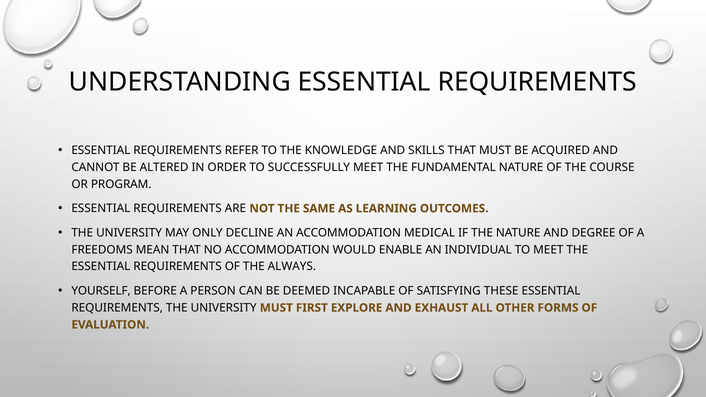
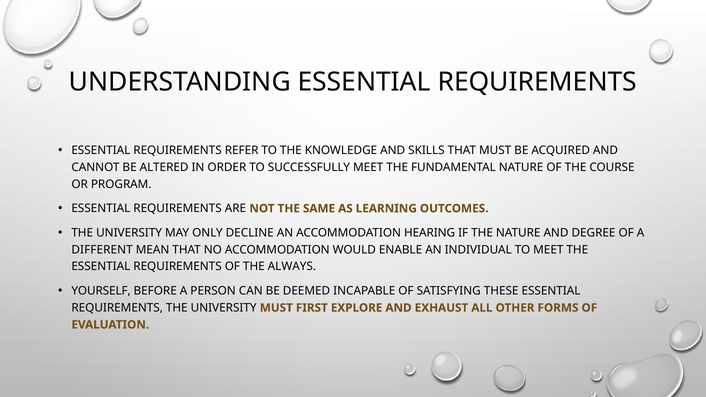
MEDICAL: MEDICAL -> HEARING (430, 233)
FREEDOMS: FREEDOMS -> DIFFERENT (102, 250)
